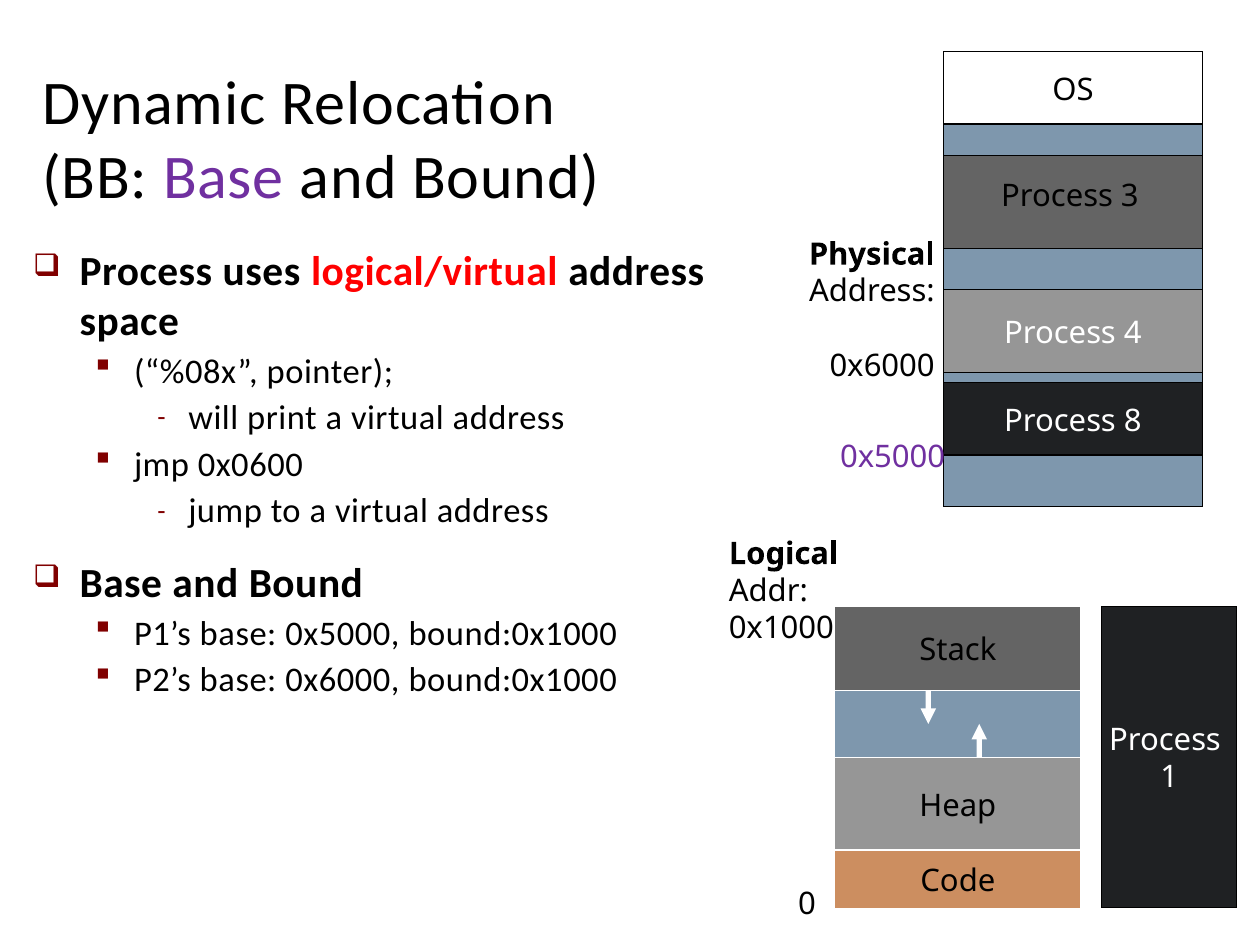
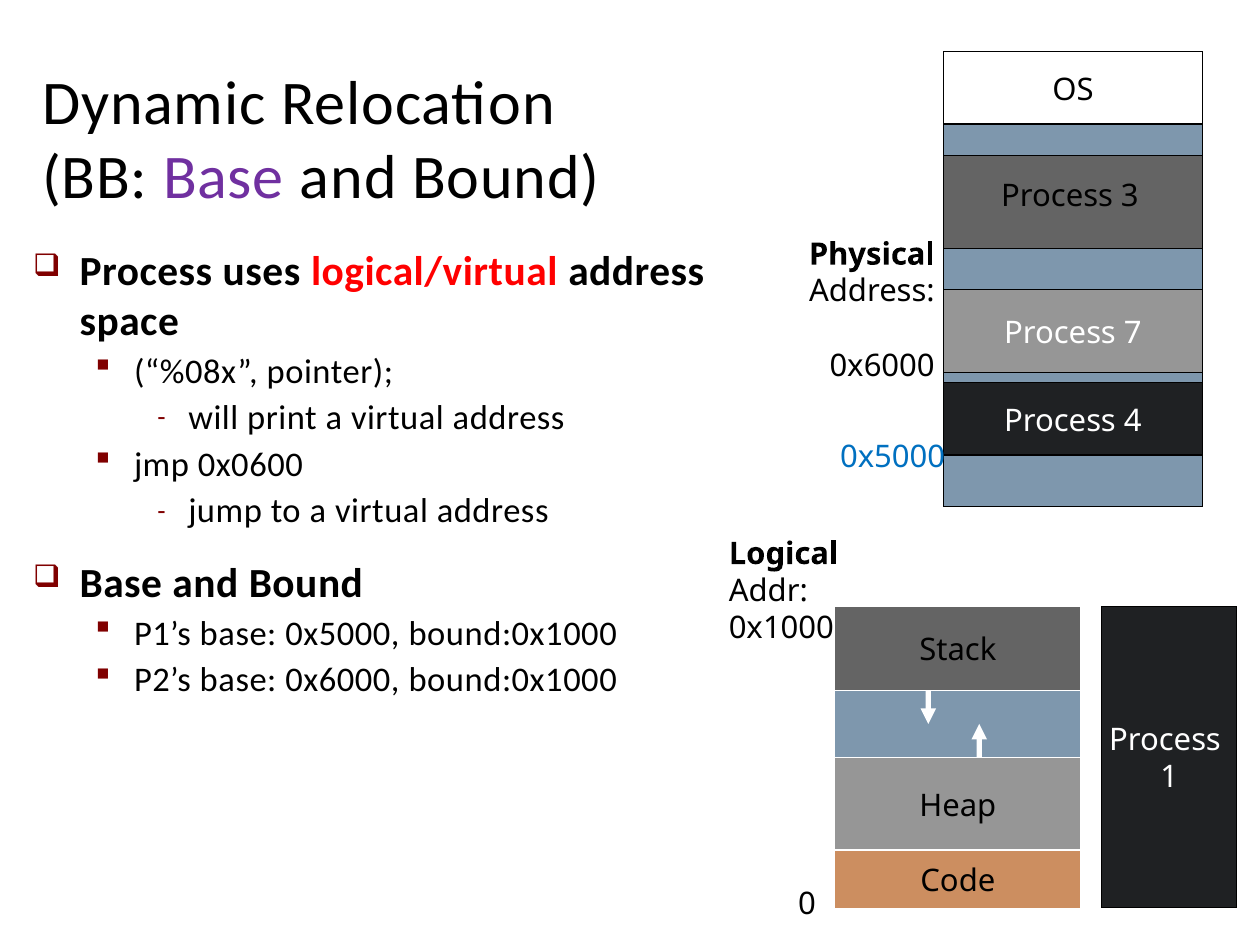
4: 4 -> 7 (1133, 333)
8: 8 -> 4 (1133, 421)
0x5000 colour: purple -> blue (893, 457)
